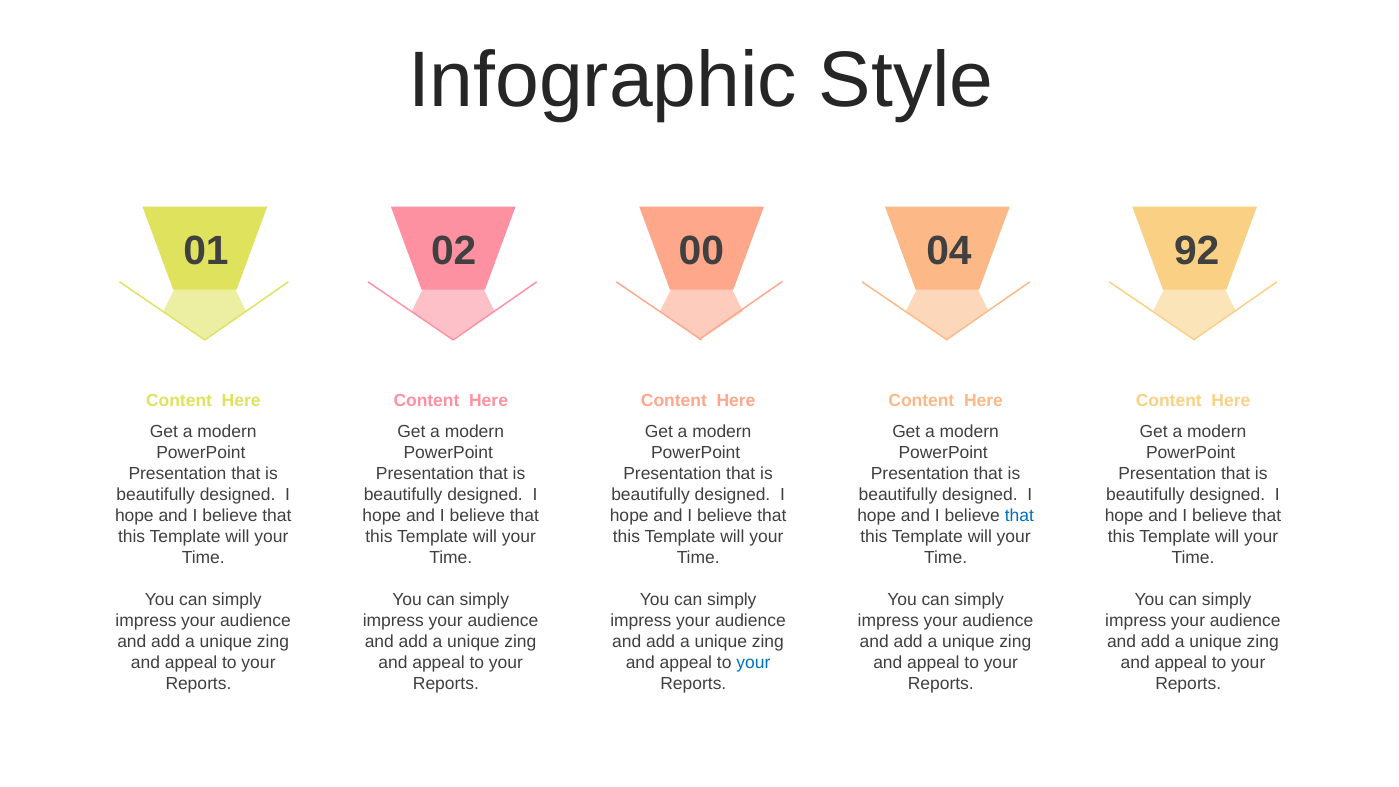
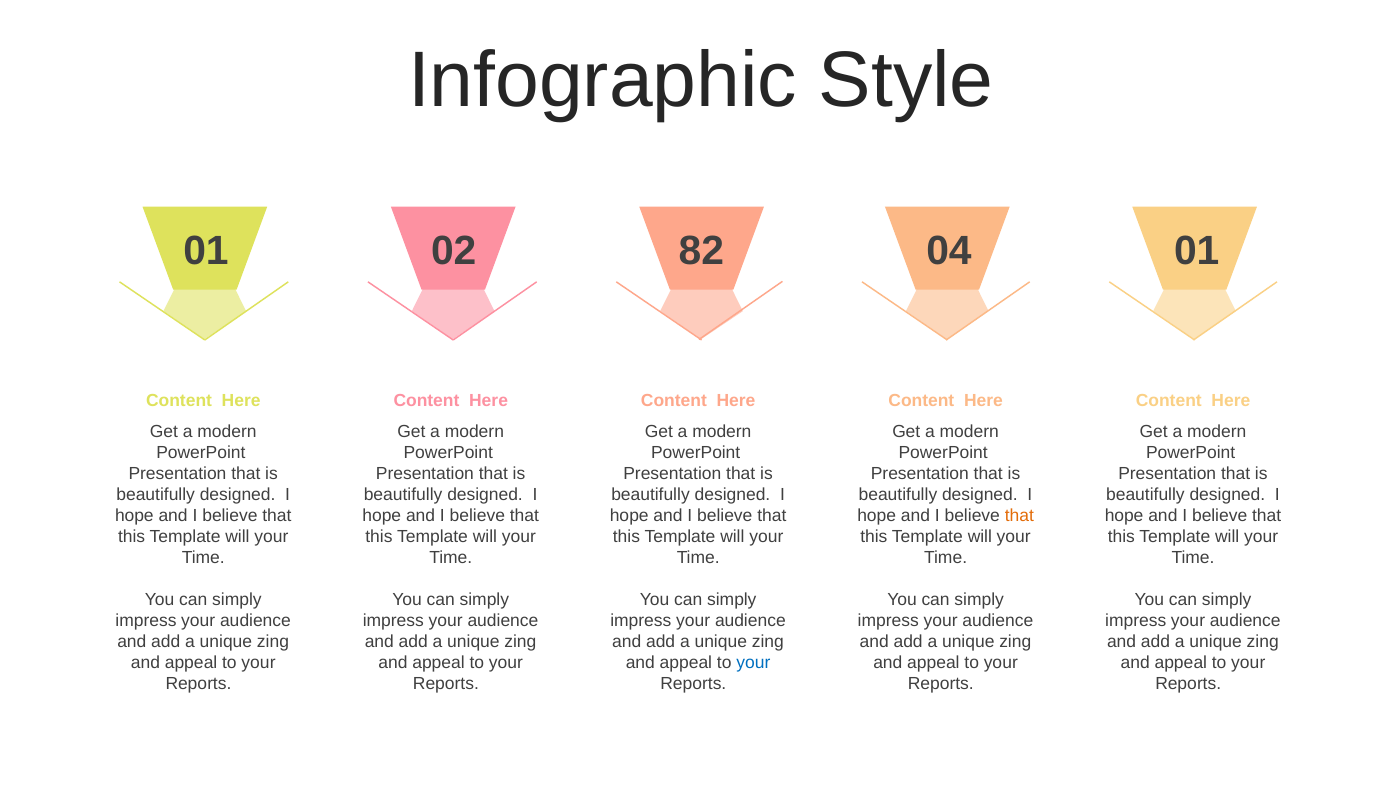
00: 00 -> 82 (701, 251)
04 92: 92 -> 01 (1197, 251)
that colour: blue -> orange (1019, 516)
